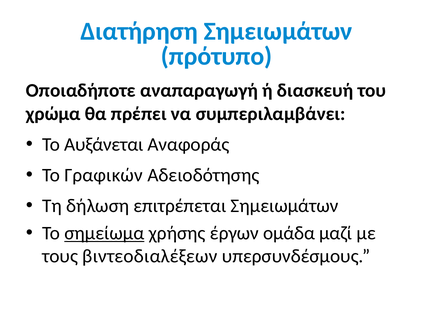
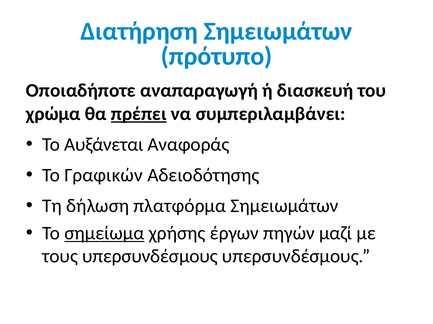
πρέπει underline: none -> present (139, 114)
επιτρέπεται: επιτρέπεται -> πλατφόρμα (180, 206)
ομάδα: ομάδα -> πηγών (289, 234)
τους βιντεοδιαλέξεων: βιντεοδιαλέξεων -> υπερσυνδέσμους (150, 257)
